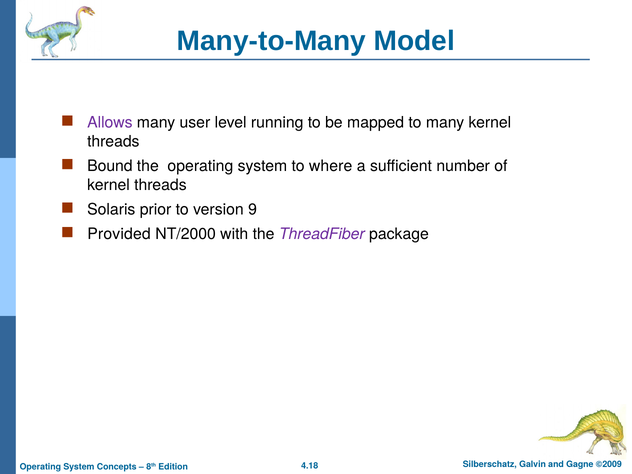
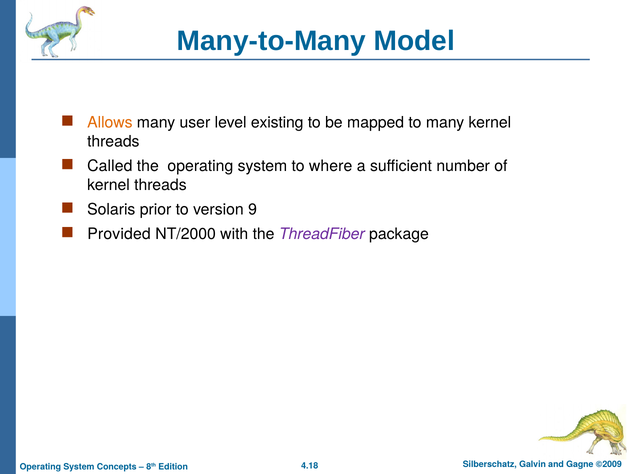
Allows colour: purple -> orange (110, 123)
running: running -> existing (277, 123)
Bound: Bound -> Called (110, 166)
